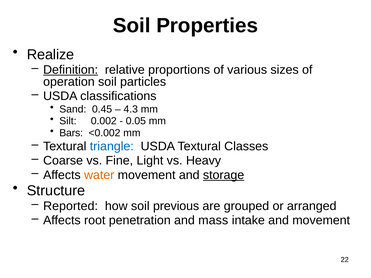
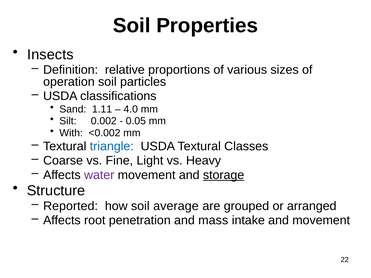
Realize: Realize -> Insects (50, 55)
Definition underline: present -> none (71, 70)
0.45: 0.45 -> 1.11 (102, 109)
4.3: 4.3 -> 4.0 (131, 109)
Bars: Bars -> With (71, 133)
water colour: orange -> purple (99, 175)
previous: previous -> average (176, 206)
